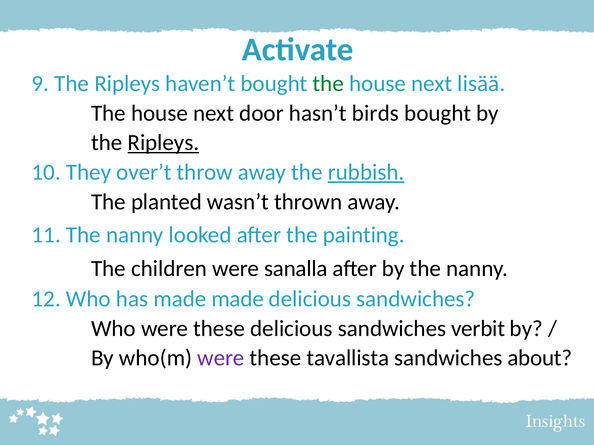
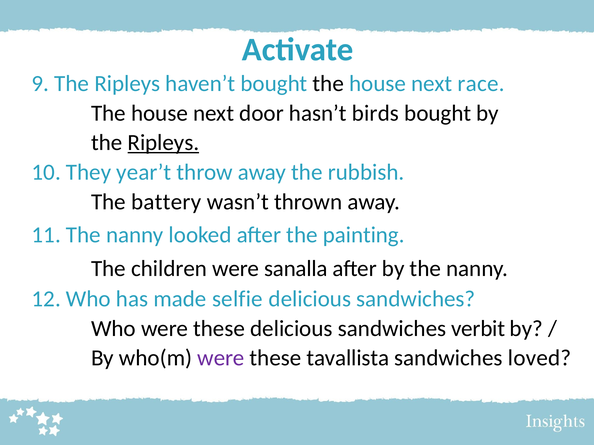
the colour: green -> black (328, 84)
lisää: lisää -> race (481, 84)
over’t: over’t -> year’t (144, 172)
rubbish underline: present -> none (366, 172)
planted: planted -> battery (166, 202)
made made: made -> selfie (237, 299)
about: about -> loved (540, 358)
